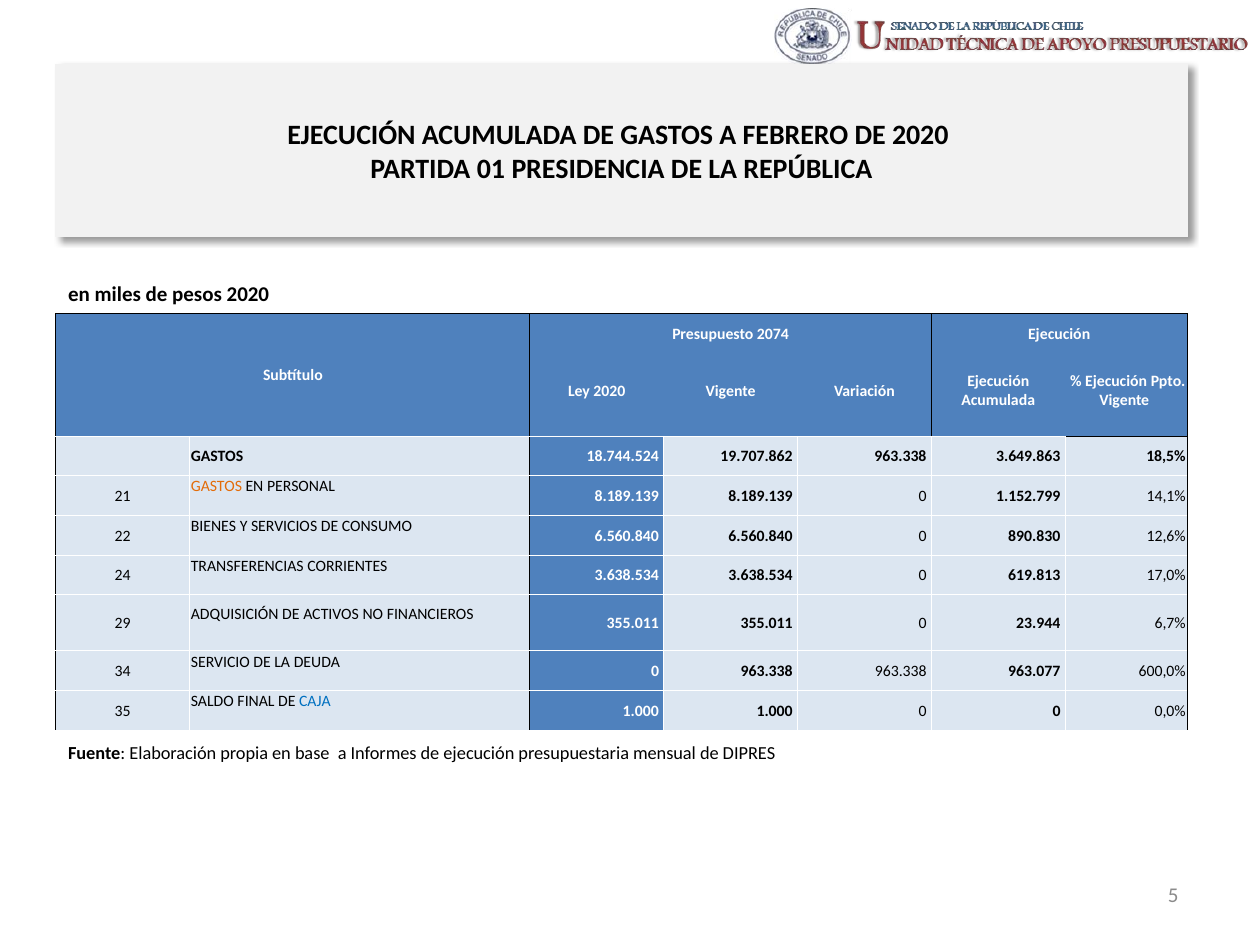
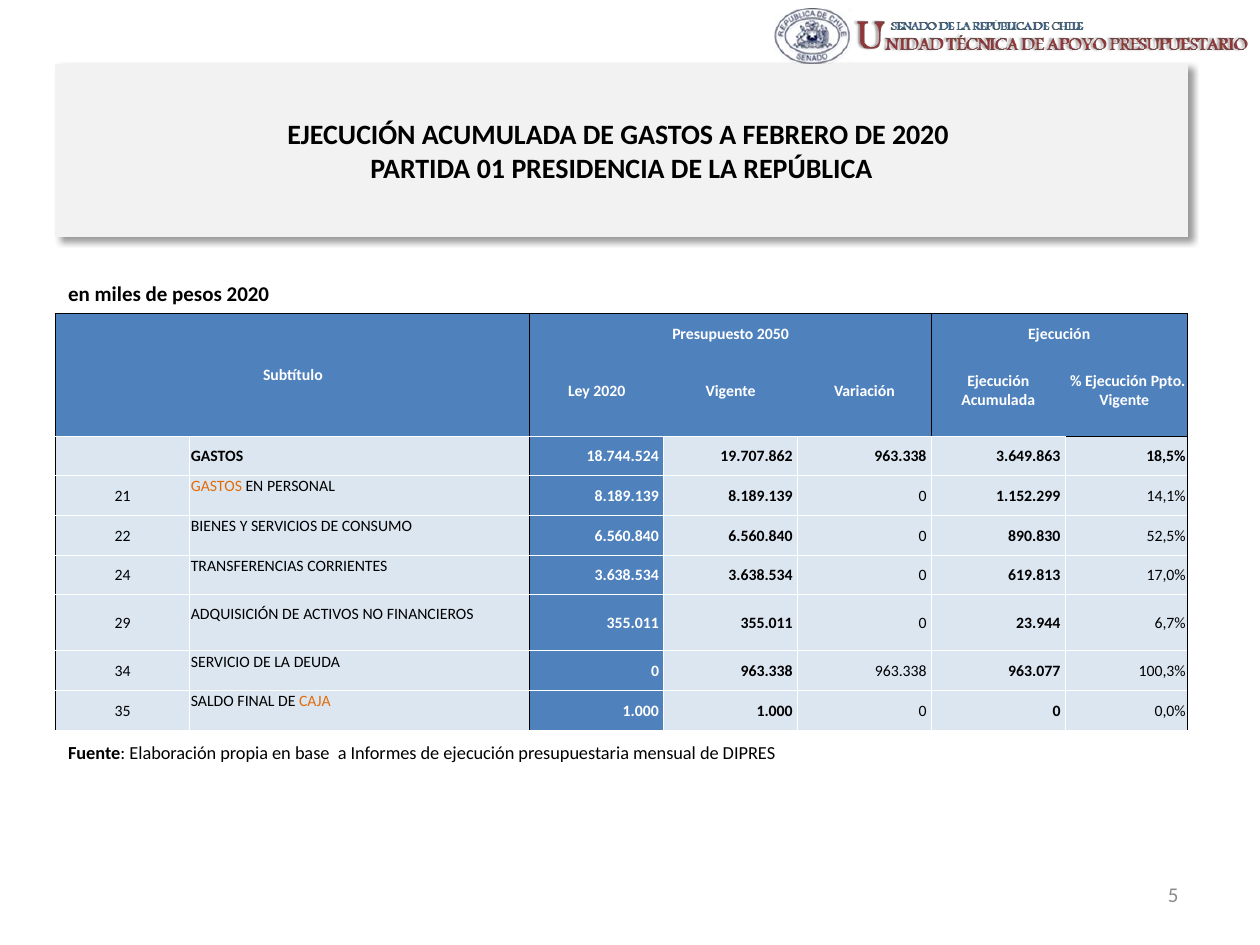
2074: 2074 -> 2050 (773, 334)
1.152.799: 1.152.799 -> 1.152.299 (1028, 496)
12,6%: 12,6% -> 52,5% (1166, 536)
600,0%: 600,0% -> 100,3% (1162, 671)
CAJA colour: blue -> orange (315, 701)
